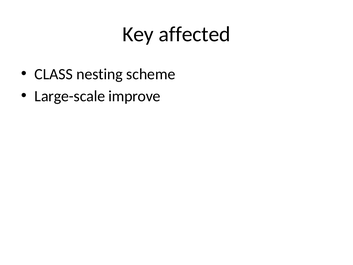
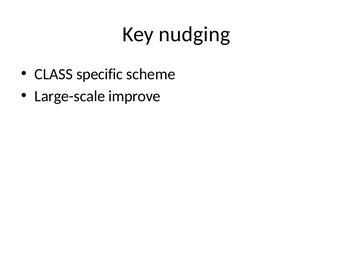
affected: affected -> nudging (194, 34)
nesting: nesting -> specific (100, 74)
